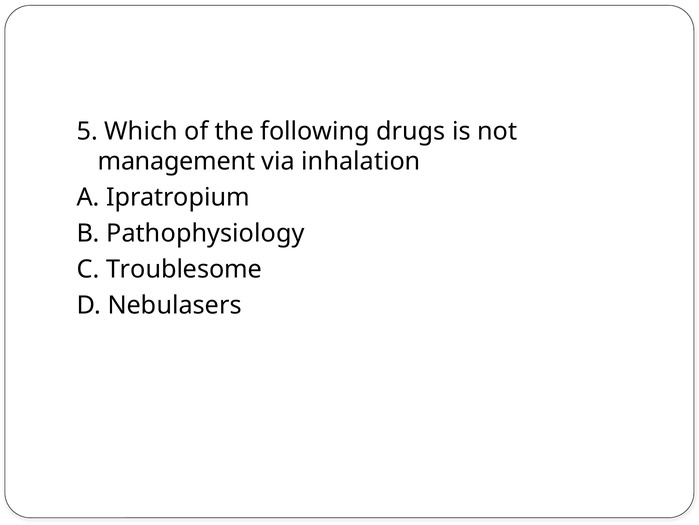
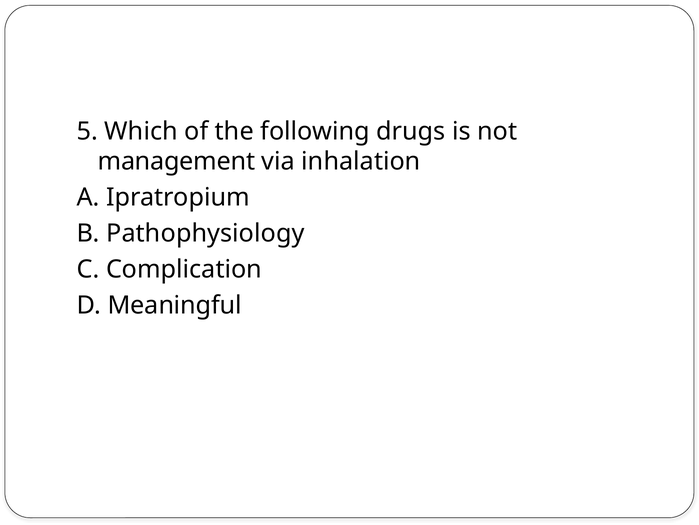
Troublesome: Troublesome -> Complication (184, 269)
Nebulasers: Nebulasers -> Meaningful (175, 305)
